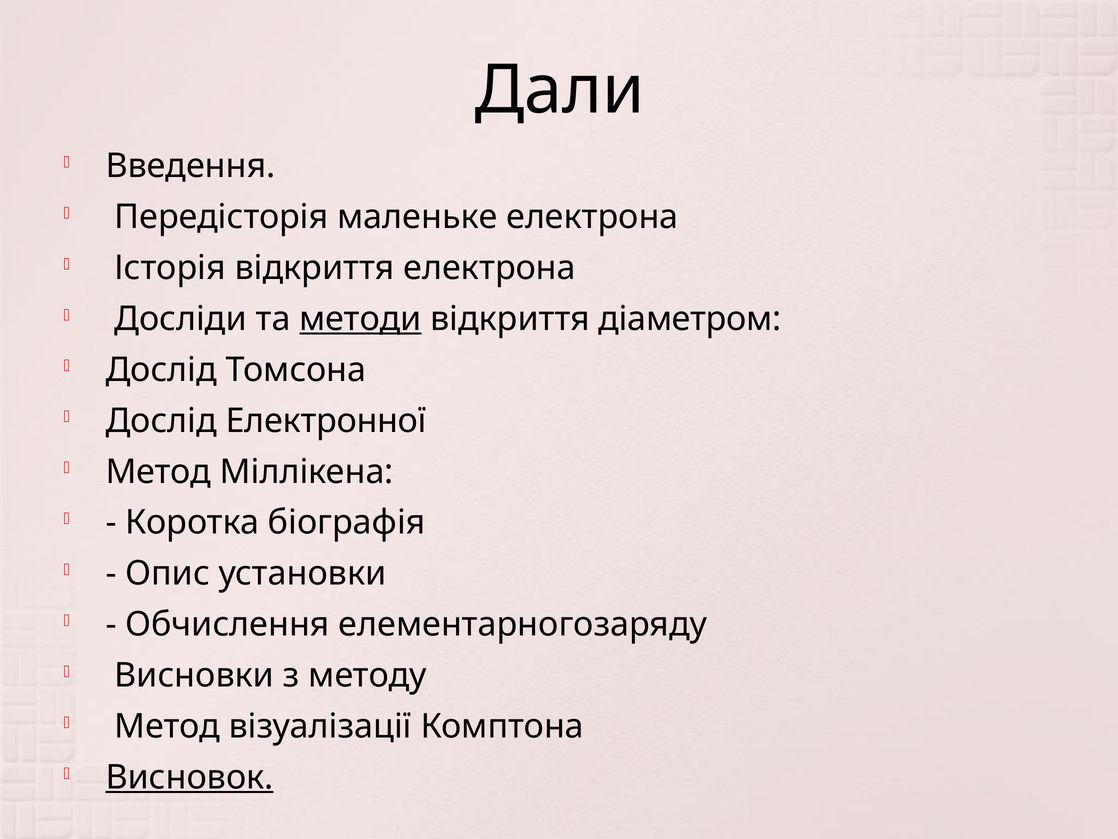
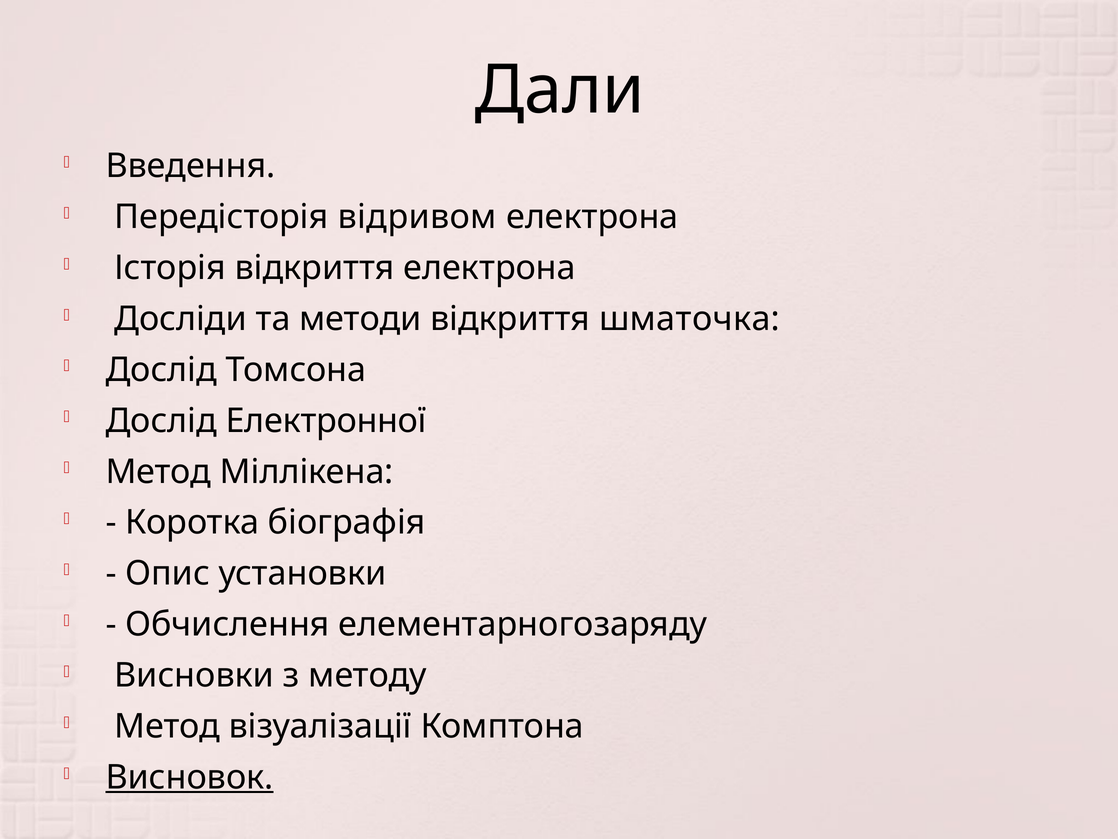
маленьке: маленьке -> відривом (417, 217)
методи underline: present -> none (360, 319)
діаметром: діаметром -> шматочка (690, 319)
